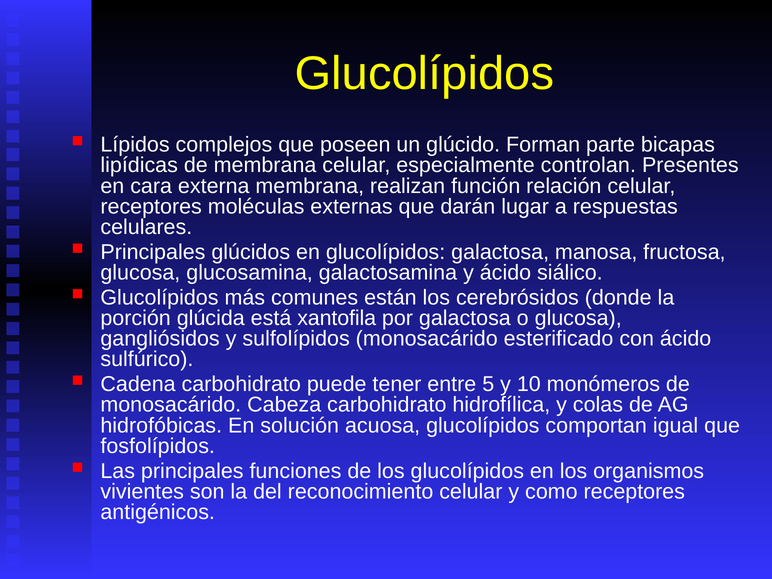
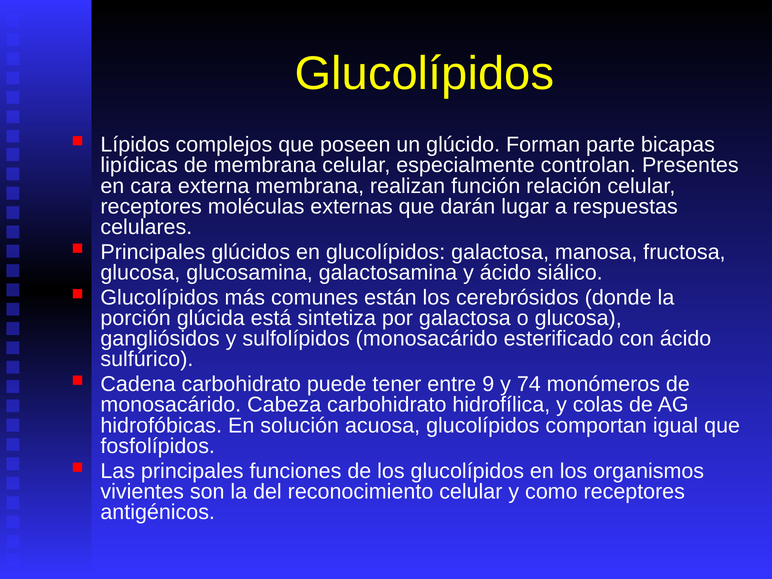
xantofila: xantofila -> sintetiza (337, 318)
5: 5 -> 9 (488, 384)
10: 10 -> 74 (529, 384)
